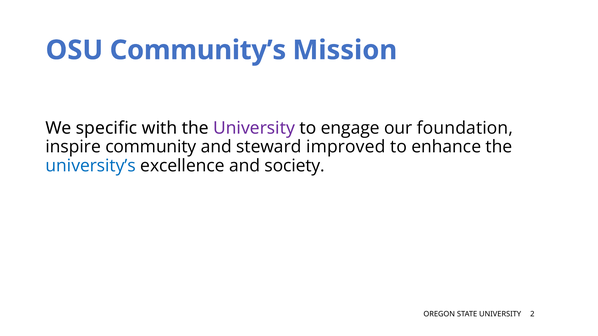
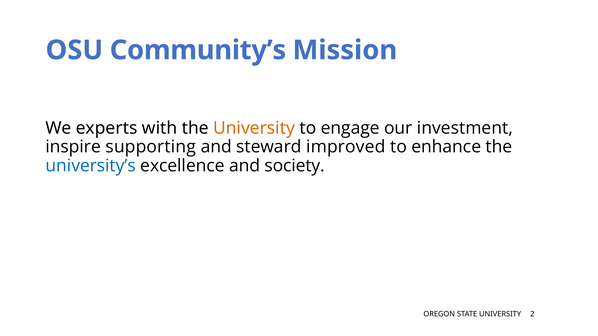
specific: specific -> experts (107, 128)
University colour: purple -> orange (254, 128)
foundation: foundation -> investment (465, 128)
community: community -> supporting (151, 147)
